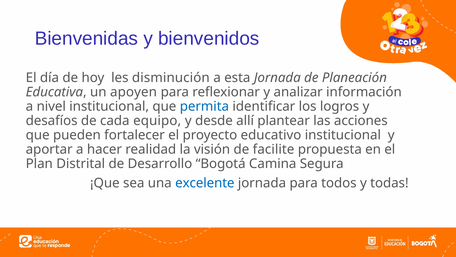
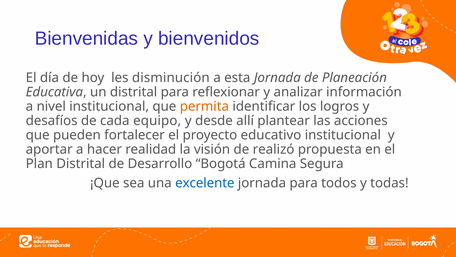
un apoyen: apoyen -> distrital (134, 92)
permita colour: blue -> orange (204, 106)
facilite: facilite -> realizó (274, 149)
